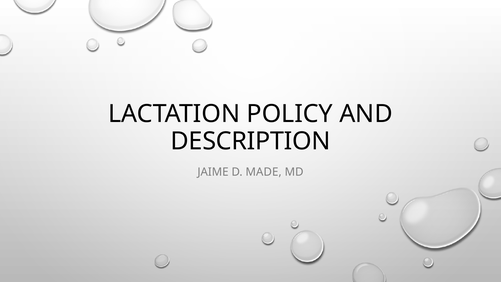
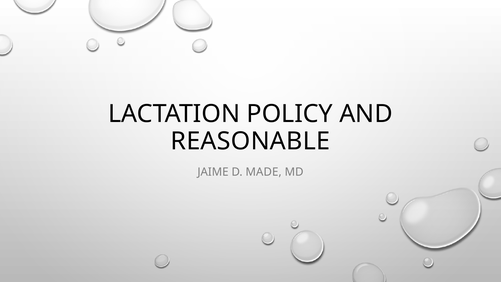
DESCRIPTION: DESCRIPTION -> REASONABLE (250, 141)
